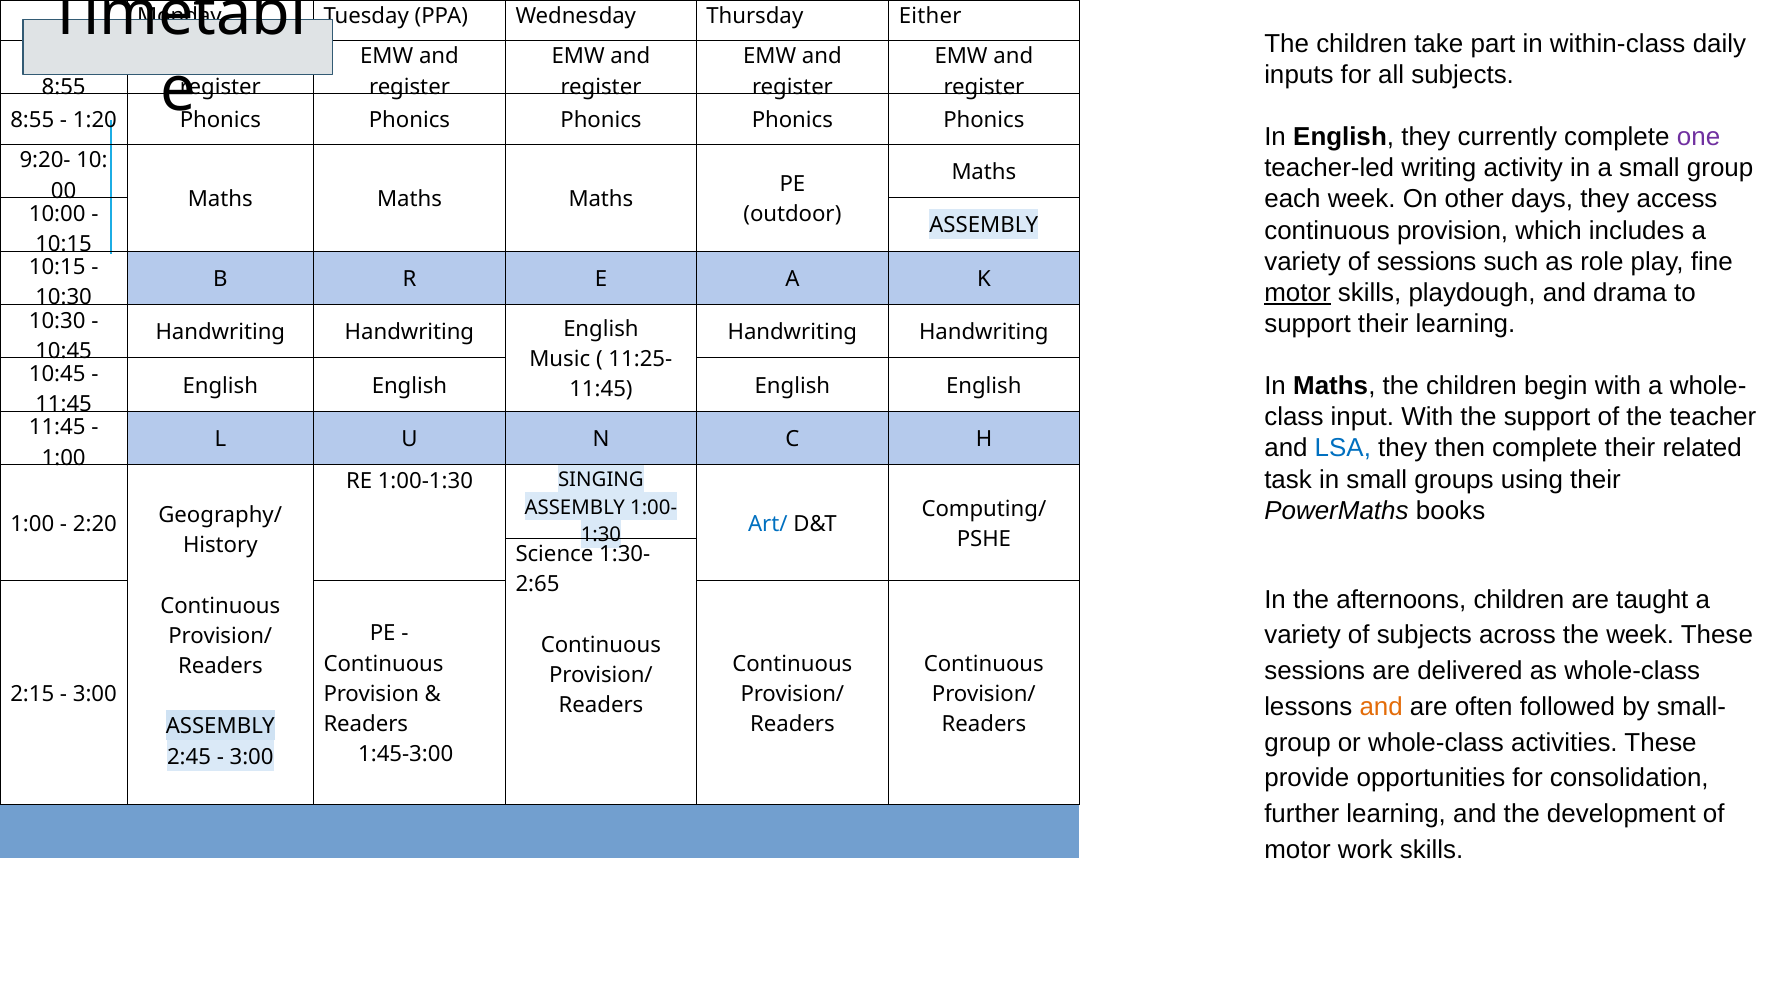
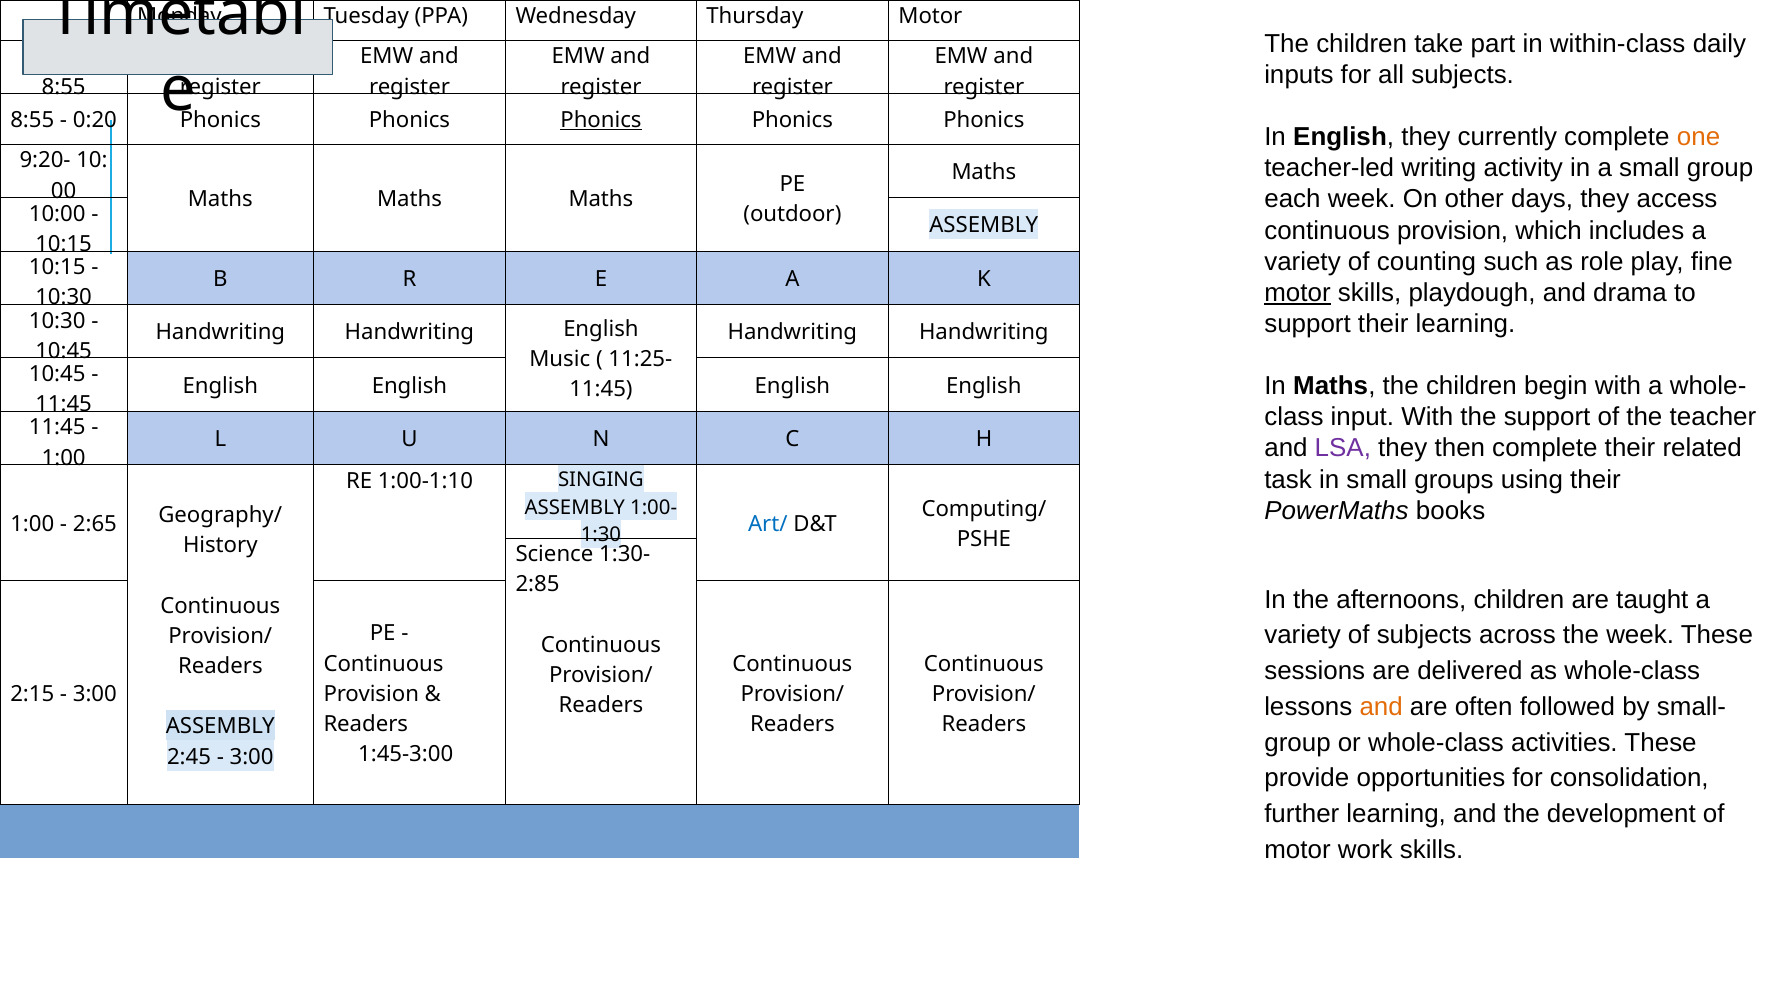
Thursday Either: Either -> Motor (930, 16)
1:20: 1:20 -> 0:20 (95, 120)
Phonics underline: none -> present (601, 120)
one colour: purple -> orange (1699, 137)
of sessions: sessions -> counting (1426, 262)
LSA colour: blue -> purple (1343, 448)
1:00-1:30: 1:00-1:30 -> 1:00-1:10 (425, 481)
2:20: 2:20 -> 2:65 (95, 524)
2:65: 2:65 -> 2:85 (538, 585)
